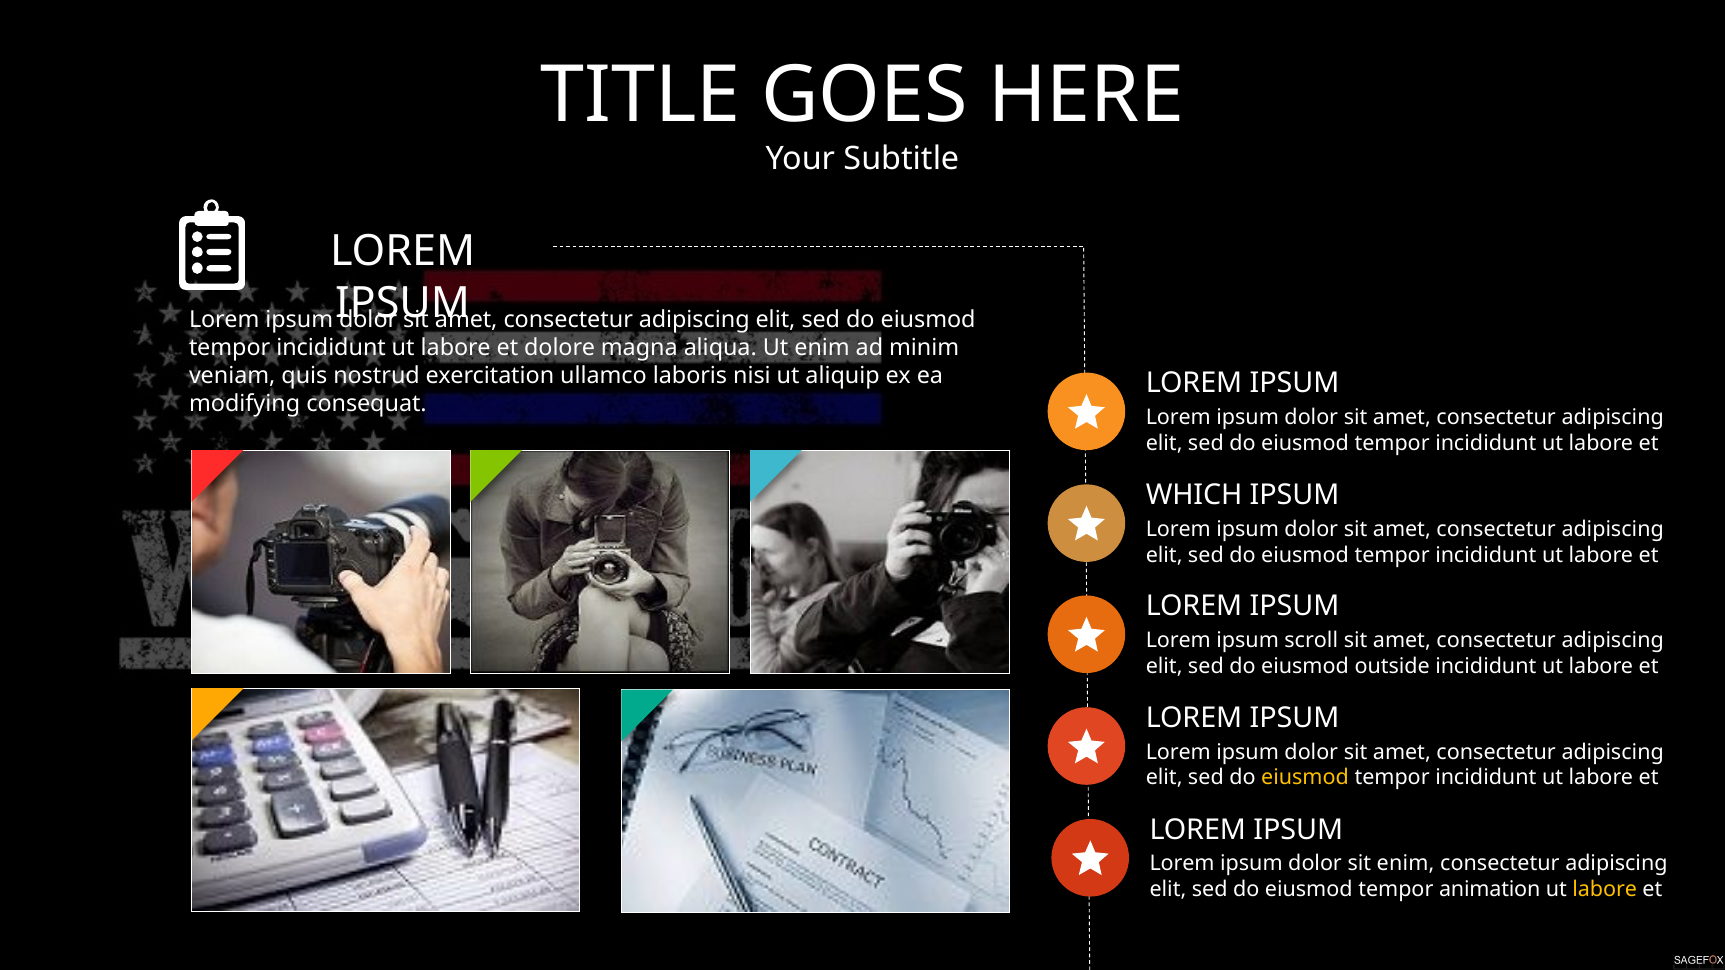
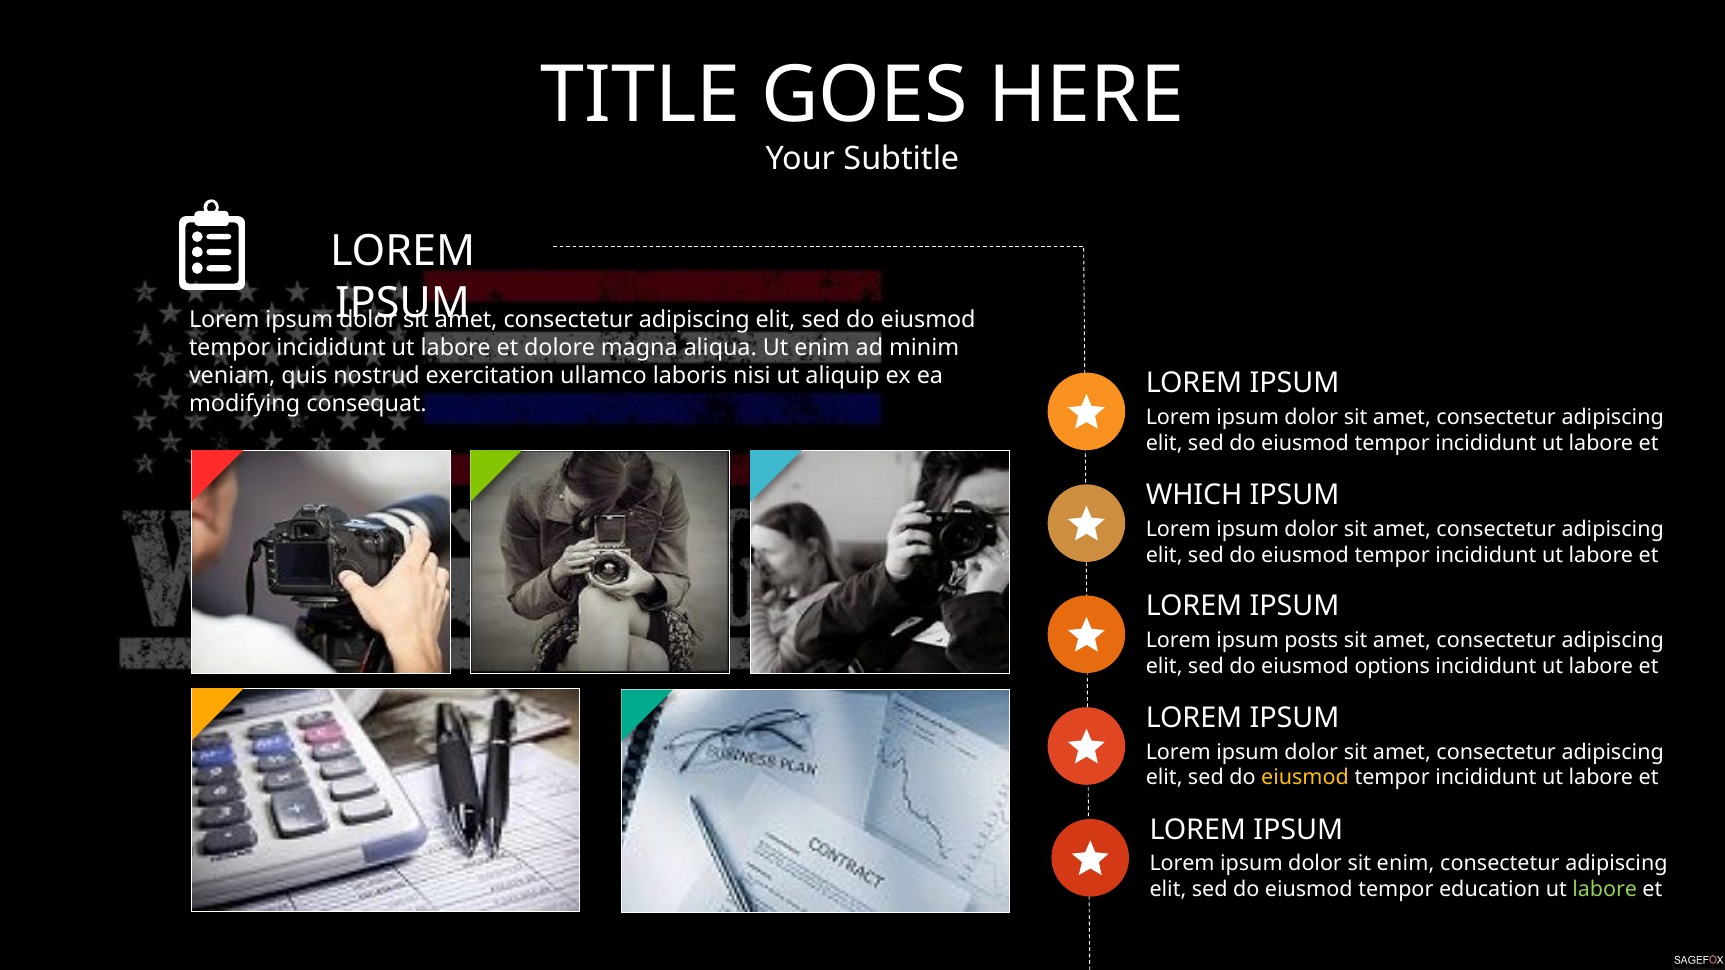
scroll: scroll -> posts (1311, 640)
outside: outside -> options (1392, 666)
animation: animation -> education (1490, 890)
labore colour: yellow -> light green (1605, 890)
